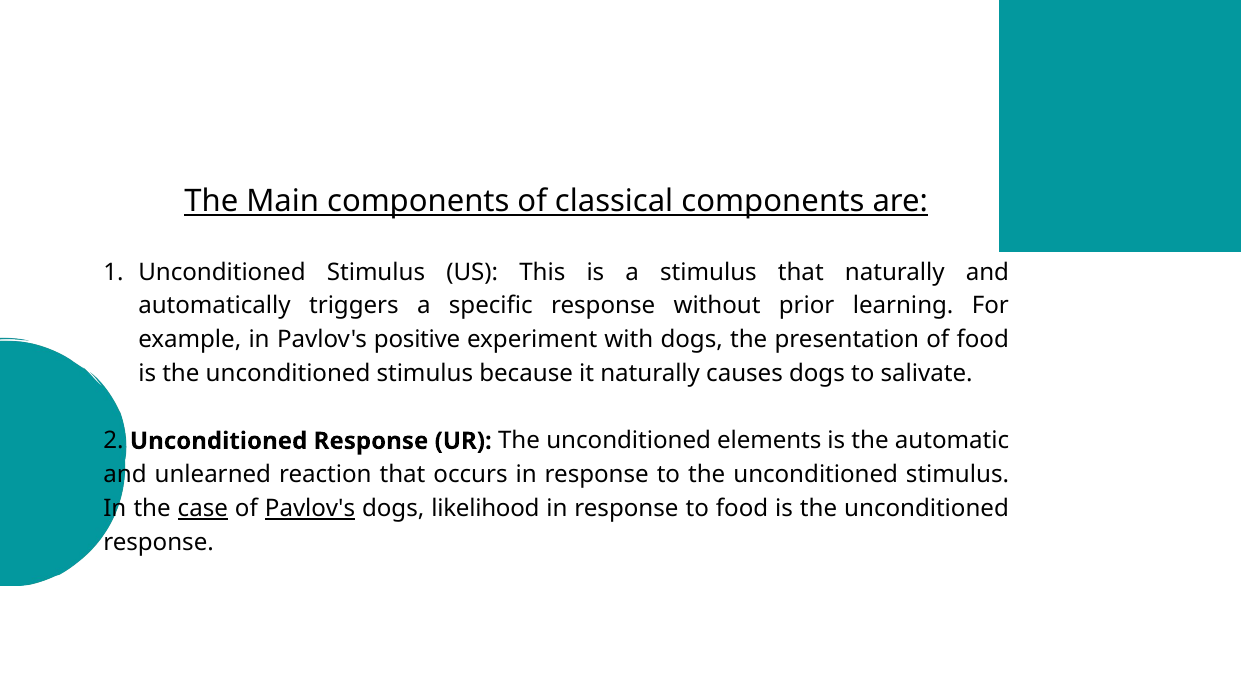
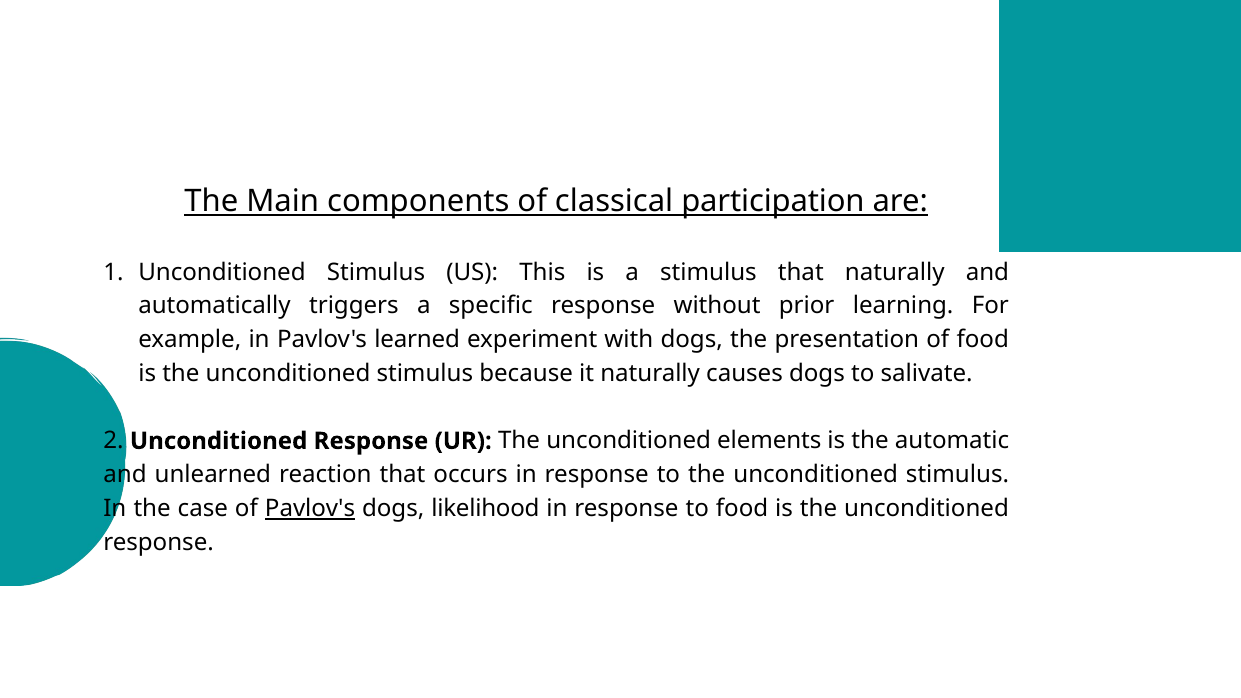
classical components: components -> participation (773, 201)
positive: positive -> learned (417, 340)
case underline: present -> none (203, 509)
